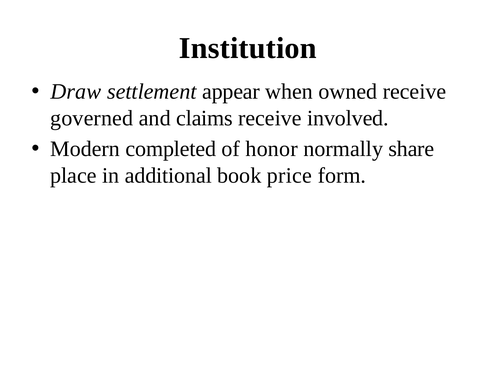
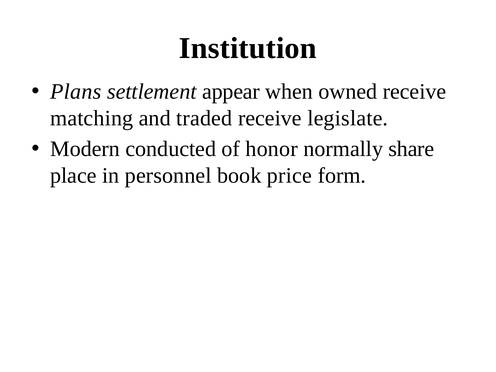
Draw: Draw -> Plans (76, 92)
governed: governed -> matching (92, 118)
claims: claims -> traded (204, 118)
involved: involved -> legislate (348, 118)
completed: completed -> conducted (171, 149)
additional: additional -> personnel (168, 176)
